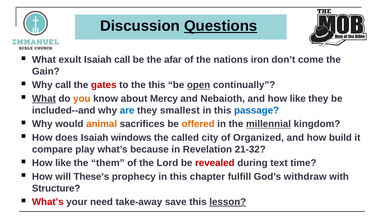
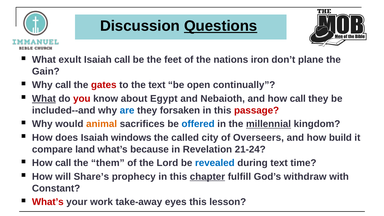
afar: afar -> feet (173, 60)
come: come -> plane (311, 60)
the this: this -> text (157, 85)
open underline: present -> none (199, 85)
you colour: orange -> red (82, 99)
Mercy: Mercy -> Egypt (164, 99)
and how like: like -> call (298, 99)
smallest: smallest -> forsaken (180, 110)
passage colour: blue -> red (257, 110)
offered colour: orange -> blue (198, 124)
Organized: Organized -> Overseers (258, 138)
play: play -> land (85, 149)
21-32: 21-32 -> 21-24 (250, 149)
like: like -> call (63, 163)
revealed colour: red -> blue (215, 163)
These’s: These’s -> Share’s (91, 177)
chapter underline: none -> present (207, 177)
Structure: Structure -> Constant (56, 188)
need: need -> work (102, 202)
save: save -> eyes (176, 202)
lesson underline: present -> none (228, 202)
